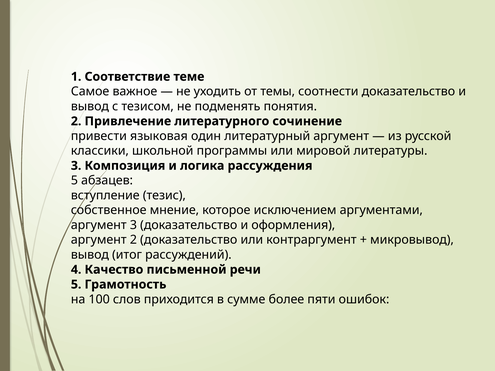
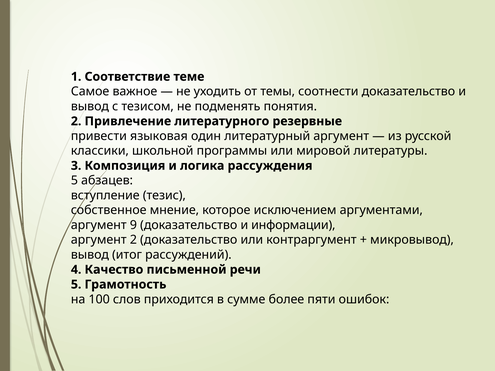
сочинение: сочинение -> резервные (307, 121)
аргумент 3: 3 -> 9 (133, 225)
оформления: оформления -> информации (293, 225)
